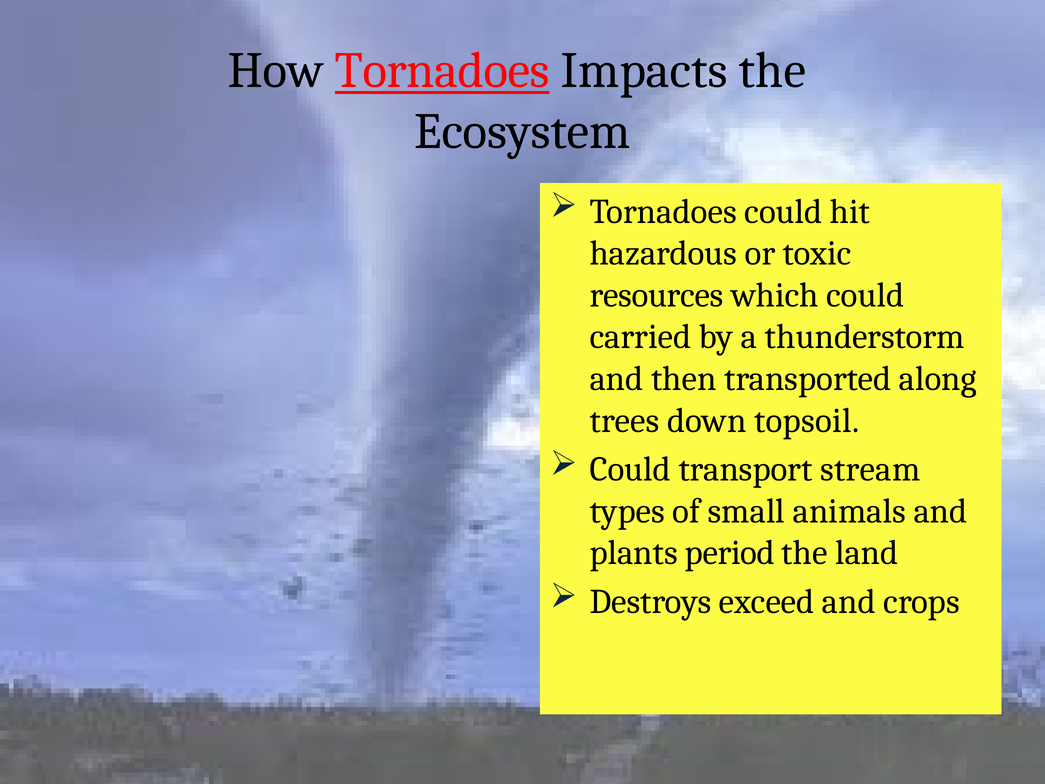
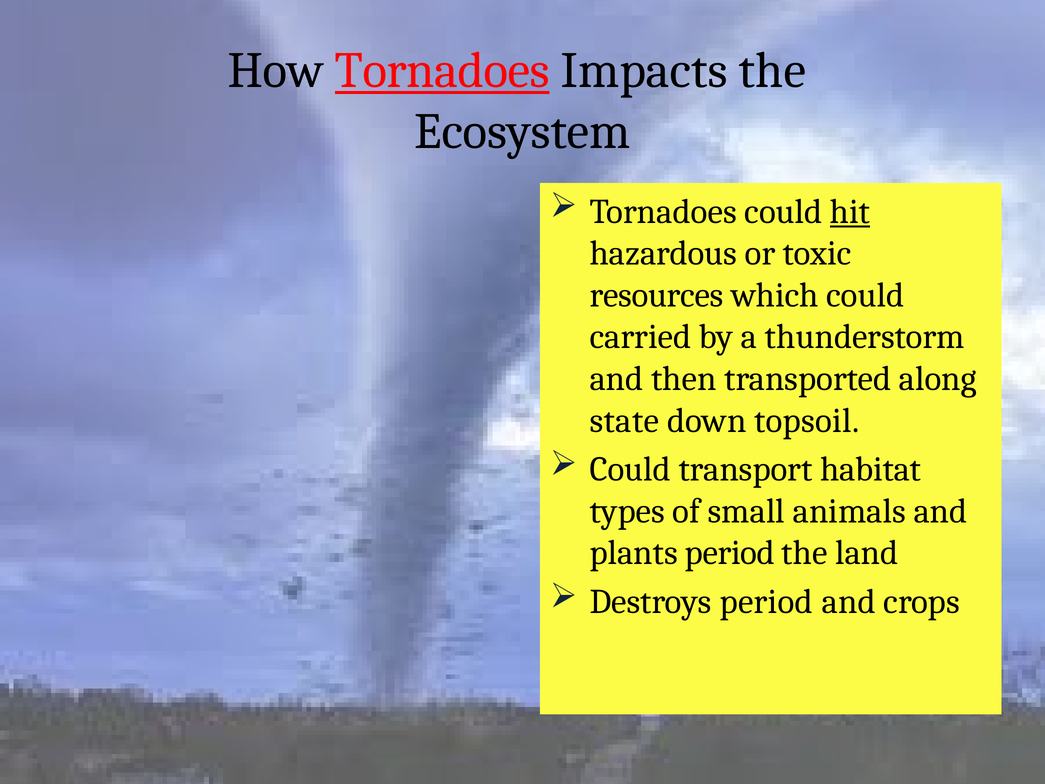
hit underline: none -> present (850, 211)
trees: trees -> state (624, 420)
stream: stream -> habitat (871, 469)
Destroys exceed: exceed -> period (766, 602)
